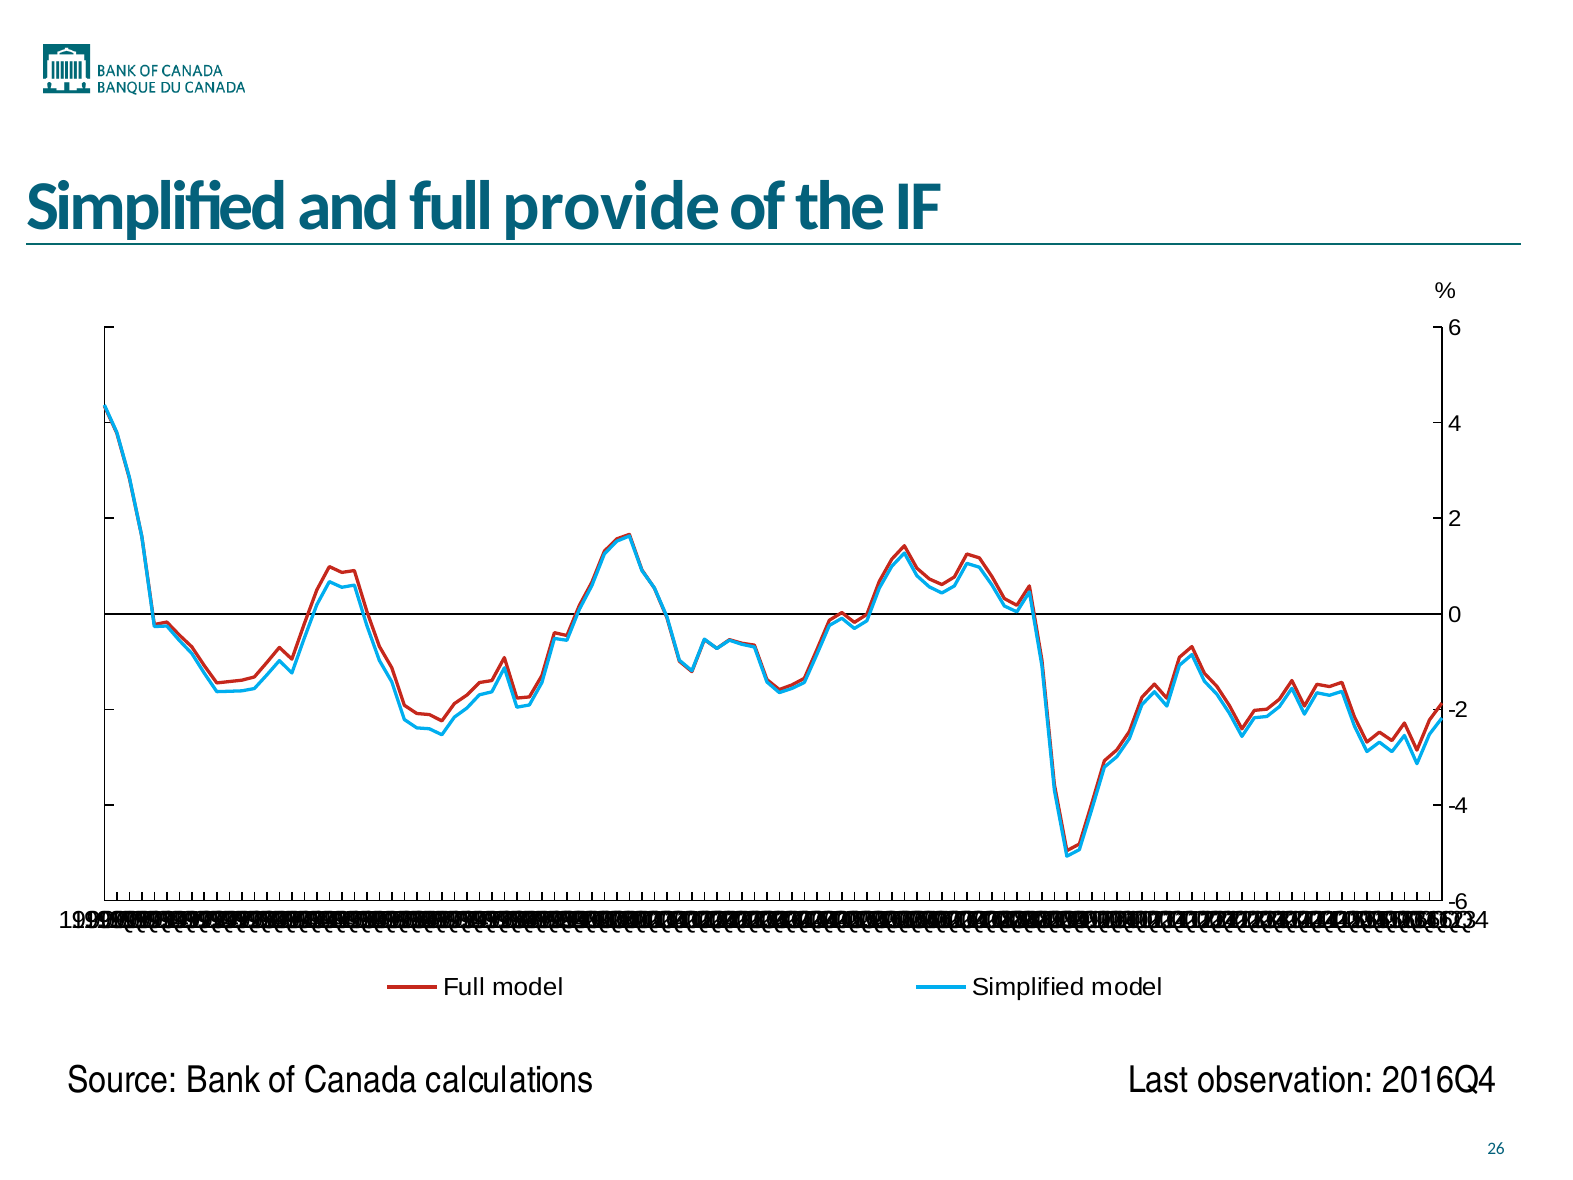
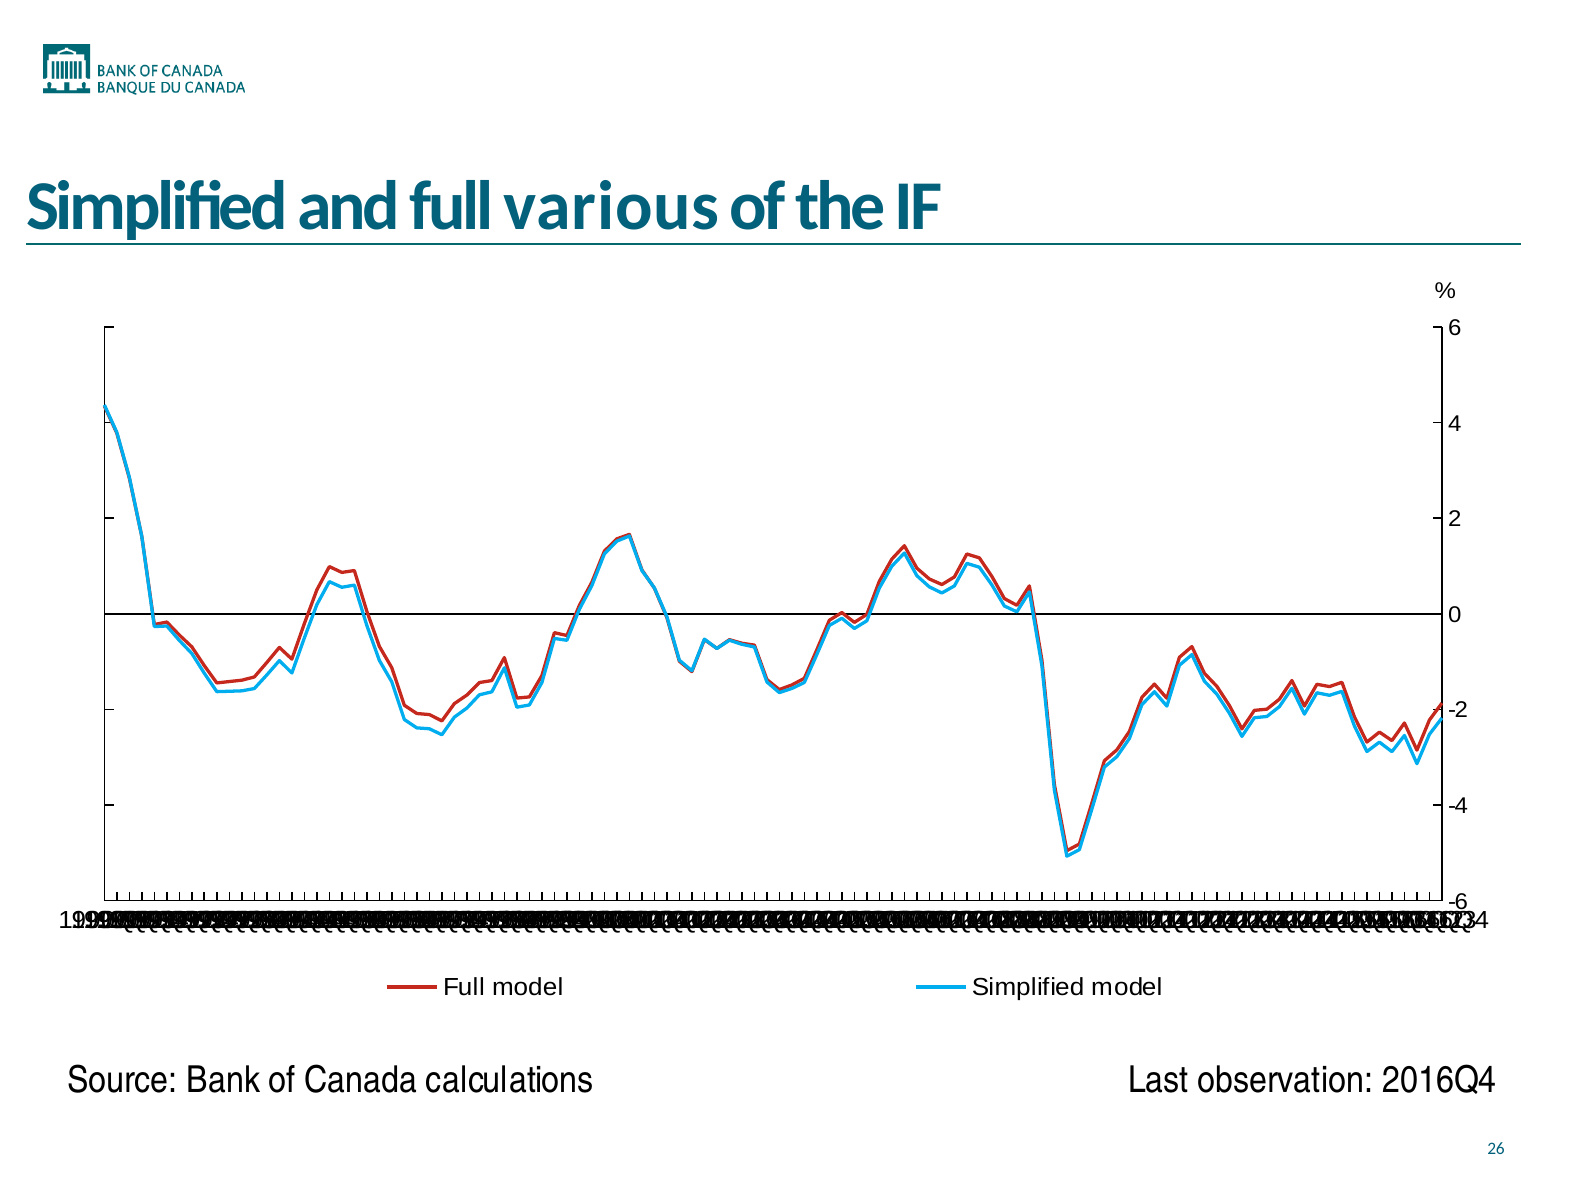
provide: provide -> various (611, 206)
